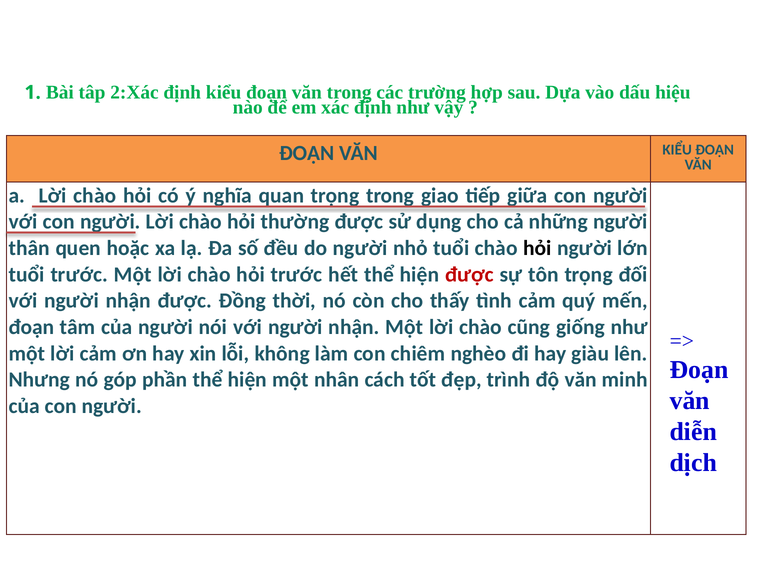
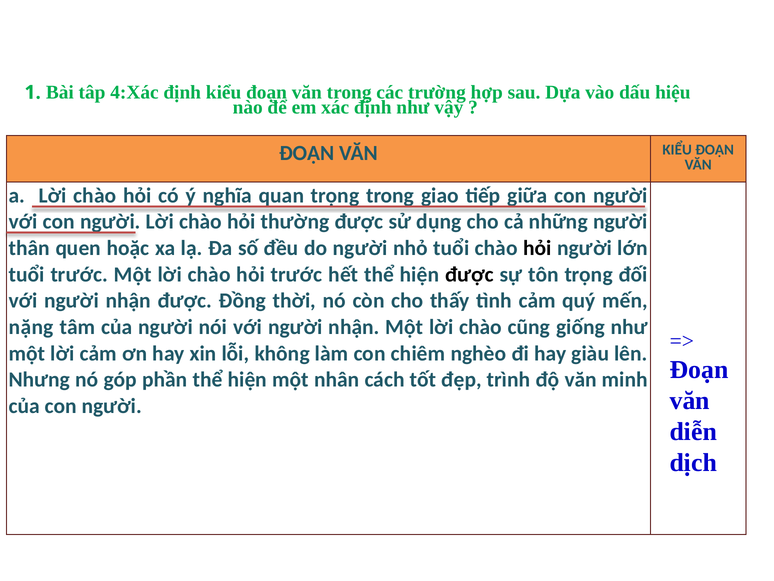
2:Xác: 2:Xác -> 4:Xác (134, 92)
được colour: red -> black (469, 274)
đoạn: đoạn -> nặng (31, 327)
